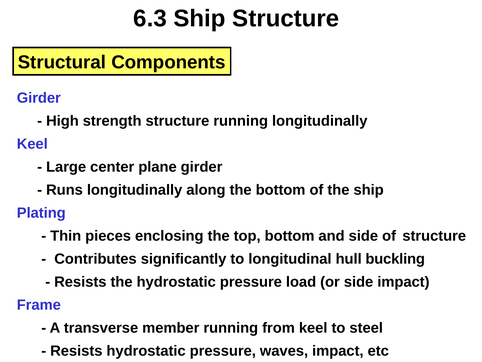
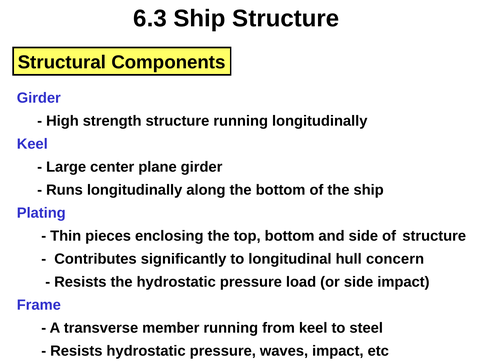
buckling: buckling -> concern (395, 259)
